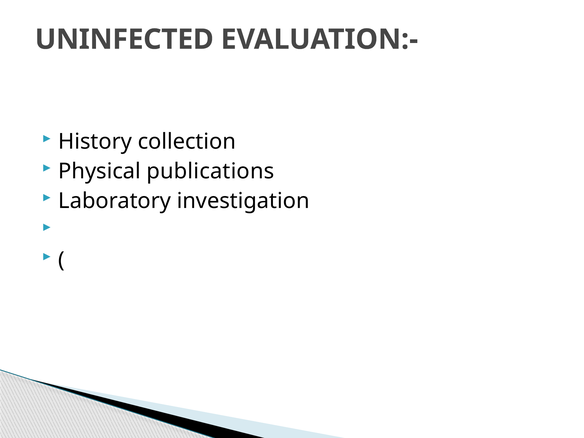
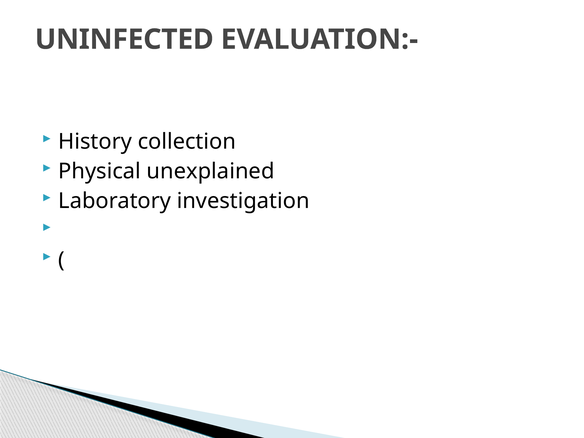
publications: publications -> unexplained (211, 171)
